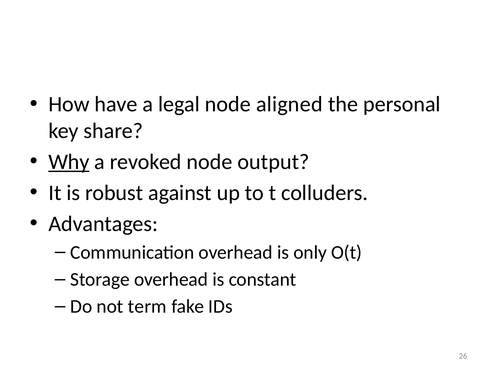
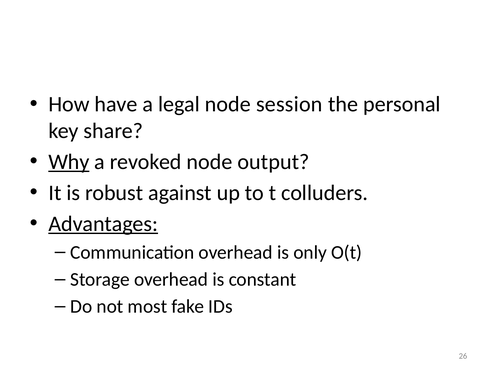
aligned: aligned -> session (289, 104)
Advantages underline: none -> present (103, 224)
term: term -> most (147, 306)
